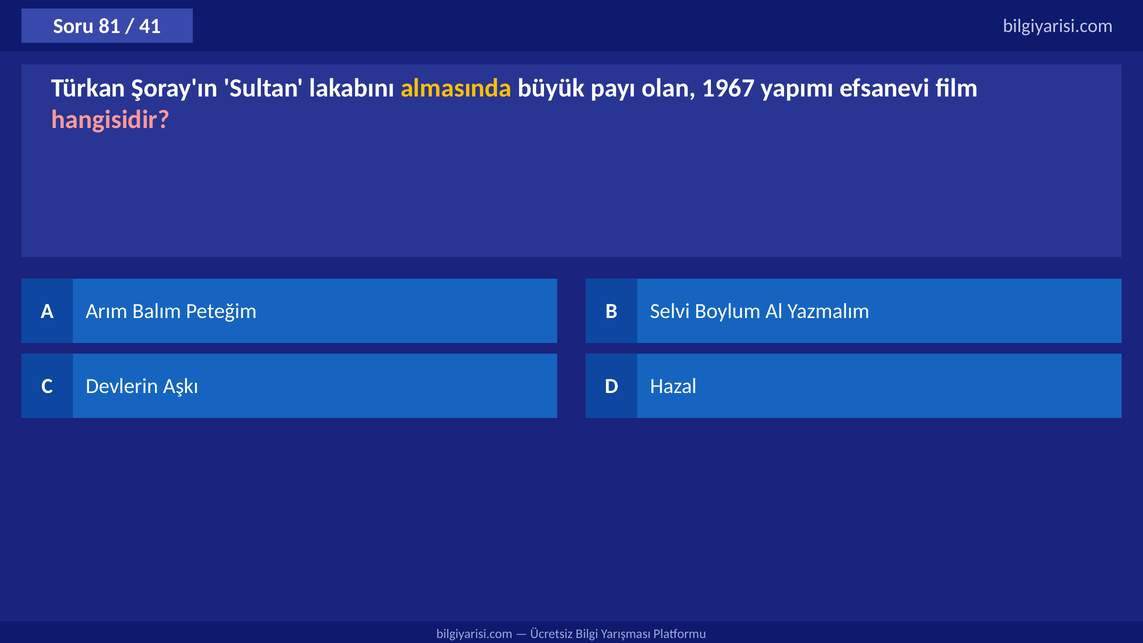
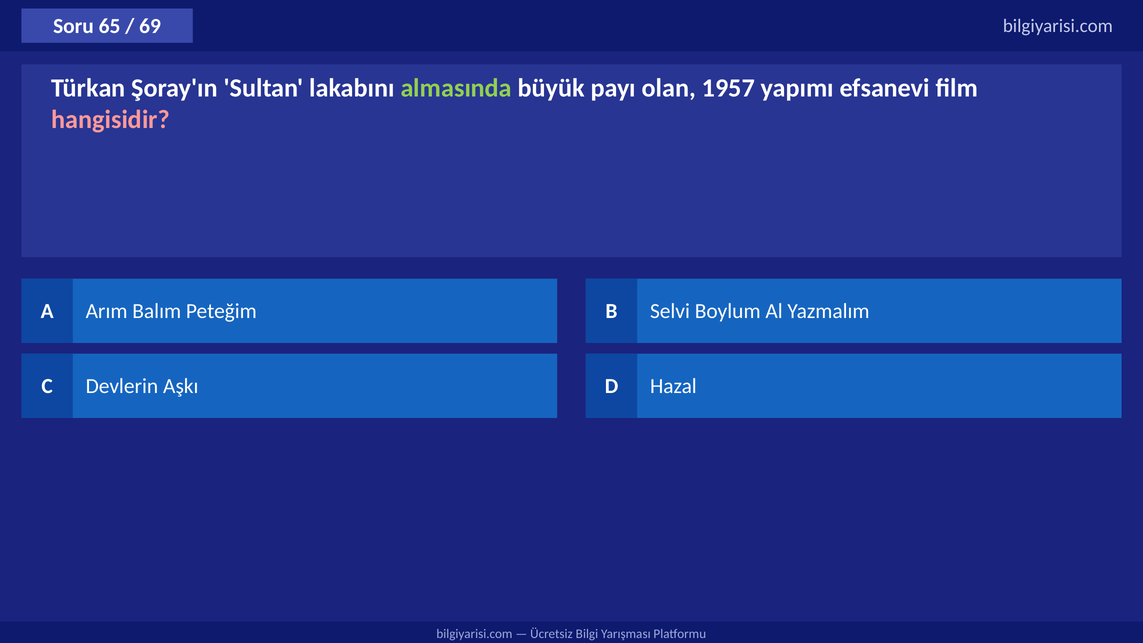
81: 81 -> 65 (110, 26)
41: 41 -> 69 (150, 26)
almasında colour: yellow -> light green (456, 88)
1967: 1967 -> 1957 (728, 88)
